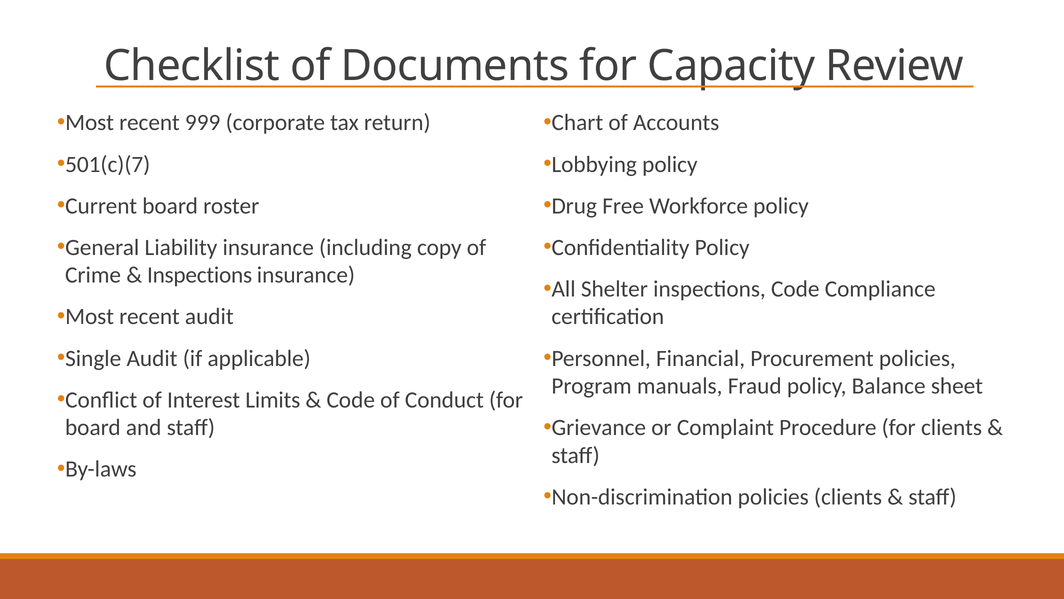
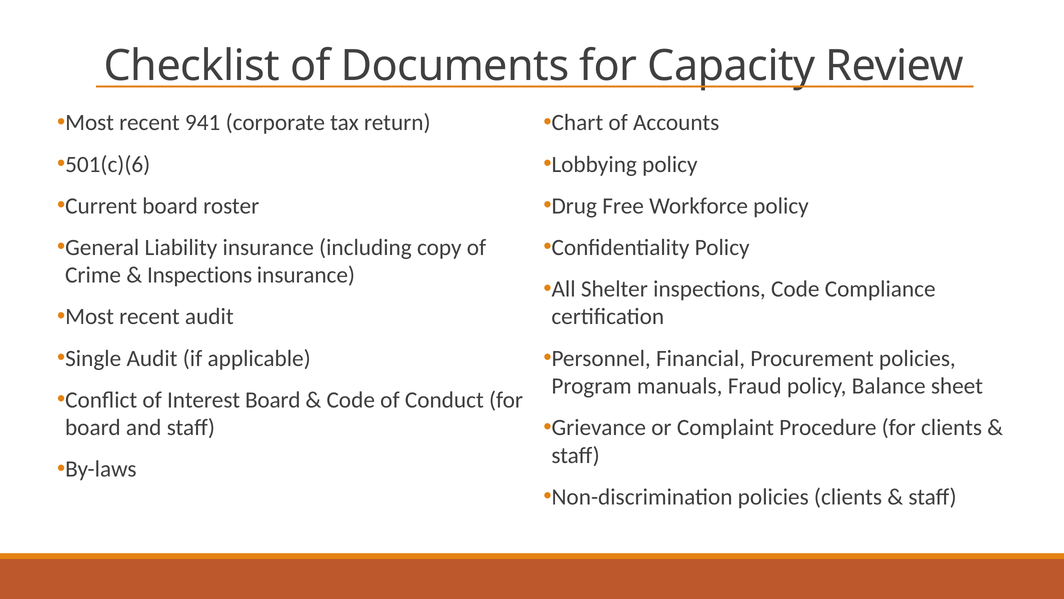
999: 999 -> 941 (203, 123)
501(c)(7: 501(c)(7 -> 501(c)(6 (108, 164)
Interest Limits: Limits -> Board (273, 400)
